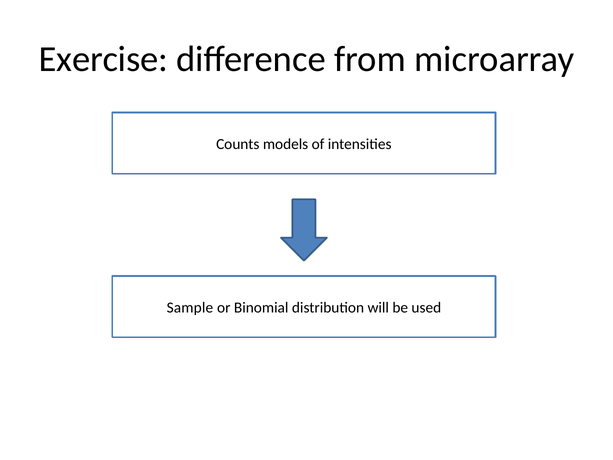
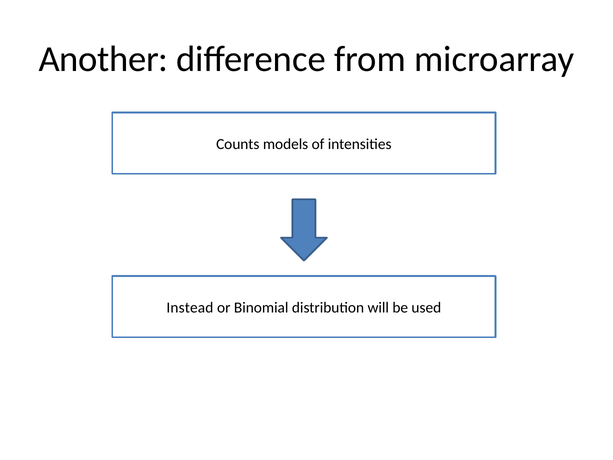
Exercise: Exercise -> Another (103, 59)
Sample: Sample -> Instead (190, 308)
